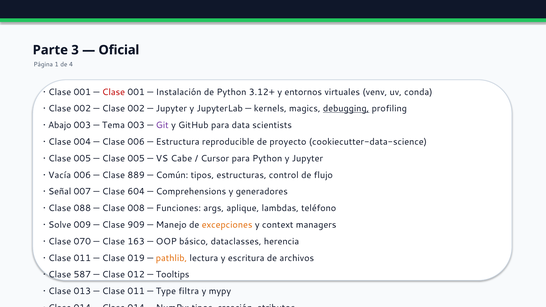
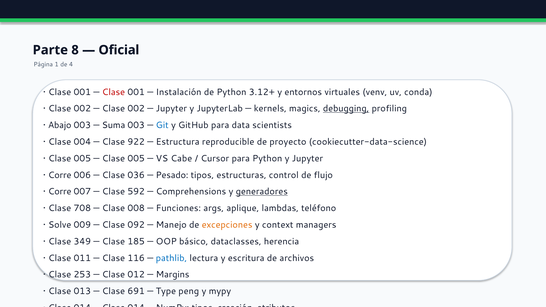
3: 3 -> 8 (75, 50)
Tema: Tema -> Suma (114, 125)
Git colour: purple -> blue (162, 125)
Clase 006: 006 -> 922 (136, 142)
Vacía: Vacía -> Corre (60, 175)
889: 889 -> 036 (136, 175)
Común: Común -> Pesado (172, 175)
Señal: Señal -> Corre (60, 192)
604: 604 -> 592 (136, 192)
generadores underline: none -> present (262, 192)
088: 088 -> 708 (82, 208)
909: 909 -> 092 (136, 225)
070: 070 -> 349 (82, 242)
163: 163 -> 185 (136, 242)
019: 019 -> 116 (136, 258)
pathlib colour: orange -> blue (171, 258)
587: 587 -> 253 (82, 275)
Tooltips: Tooltips -> Margins (173, 275)
011: 011 -> 691 (136, 291)
filtra: filtra -> peng (189, 291)
